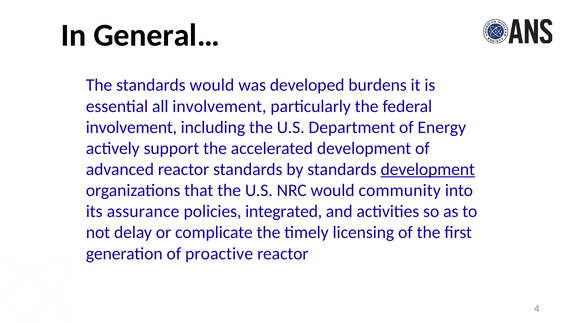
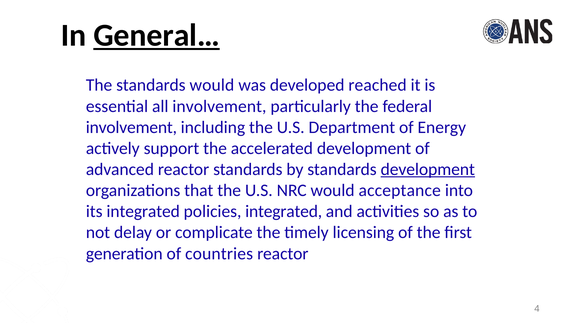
General… underline: none -> present (157, 35)
burdens: burdens -> reached (378, 85)
community: community -> acceptance (400, 190)
its assurance: assurance -> integrated (143, 211)
proactive: proactive -> countries (219, 253)
